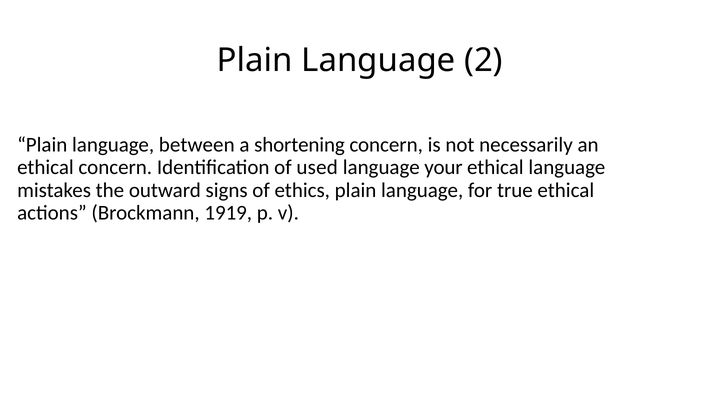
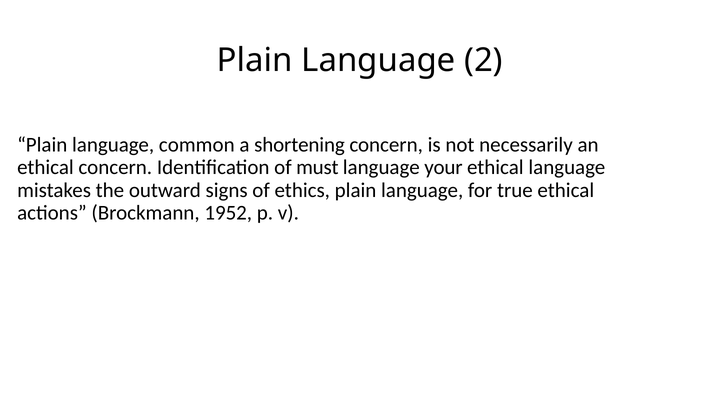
between: between -> common (197, 145)
used: used -> must (317, 167)
1919: 1919 -> 1952 (228, 213)
